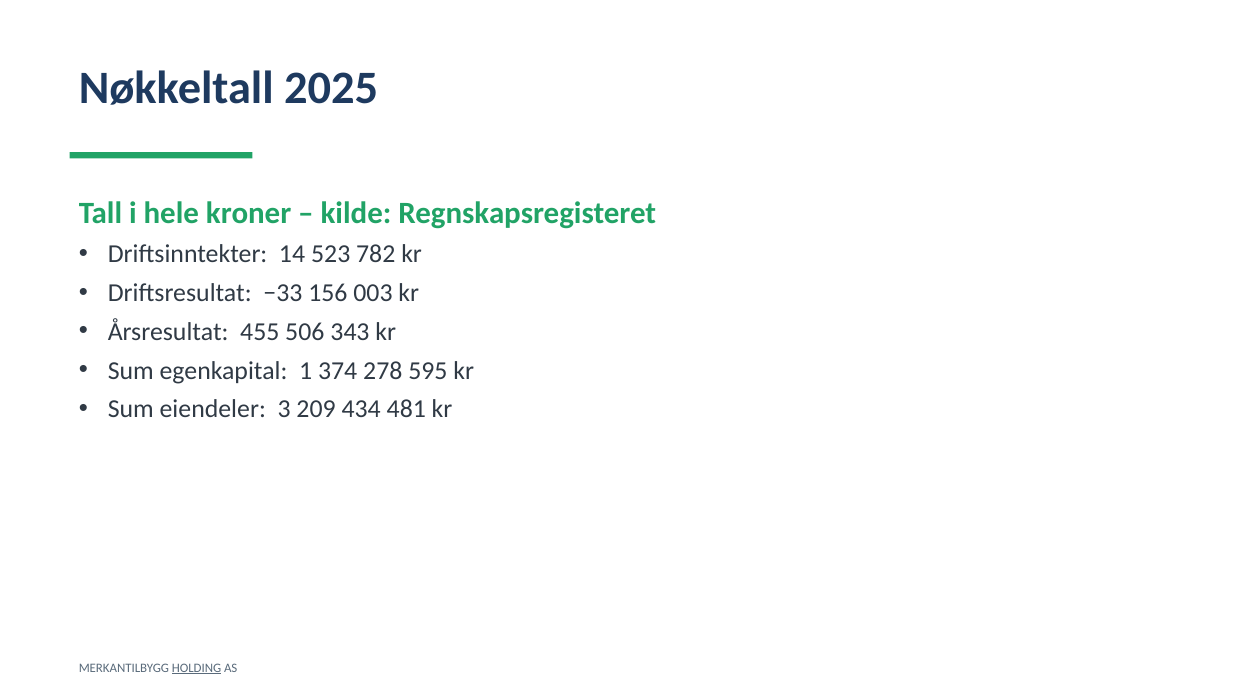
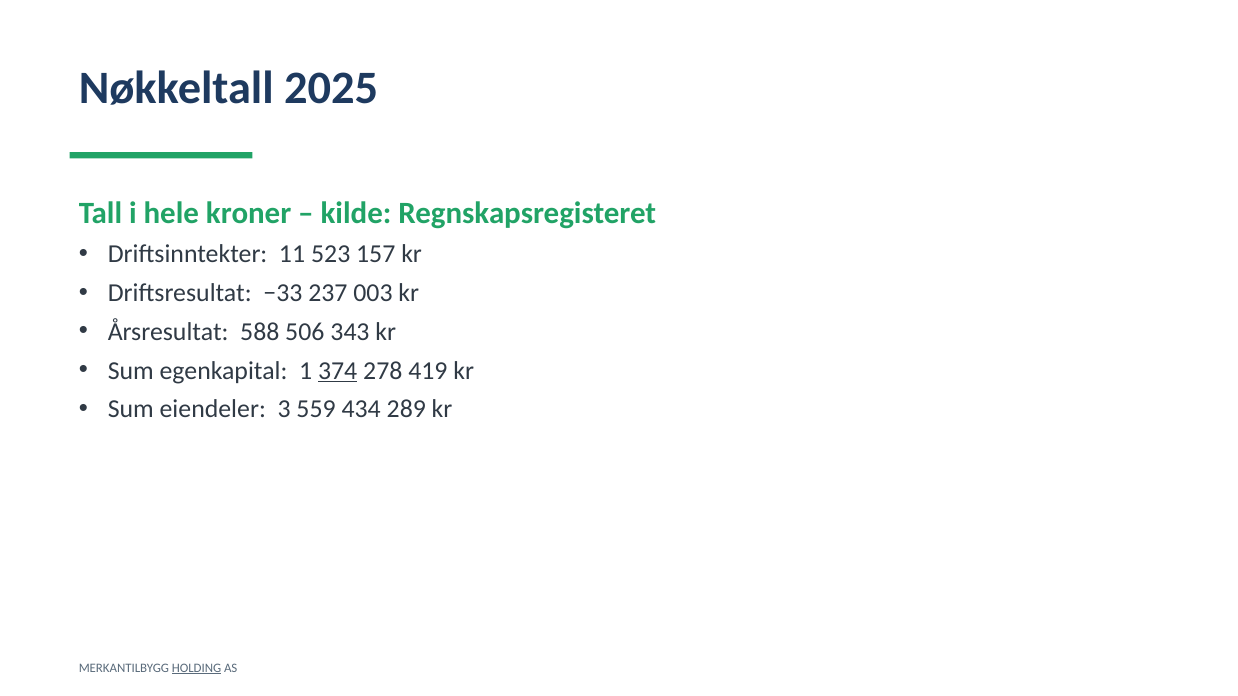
14: 14 -> 11 (292, 255)
782: 782 -> 157 (376, 255)
156: 156 -> 237 (328, 293)
455: 455 -> 588 (260, 332)
374 underline: none -> present (338, 371)
595: 595 -> 419 (428, 371)
209: 209 -> 559 (316, 409)
481: 481 -> 289 (406, 409)
